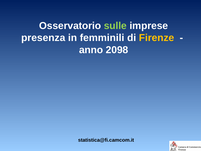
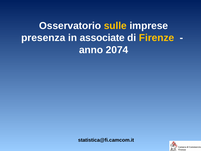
sulle colour: light green -> yellow (115, 26)
femminili: femminili -> associate (102, 38)
2098: 2098 -> 2074 (117, 50)
